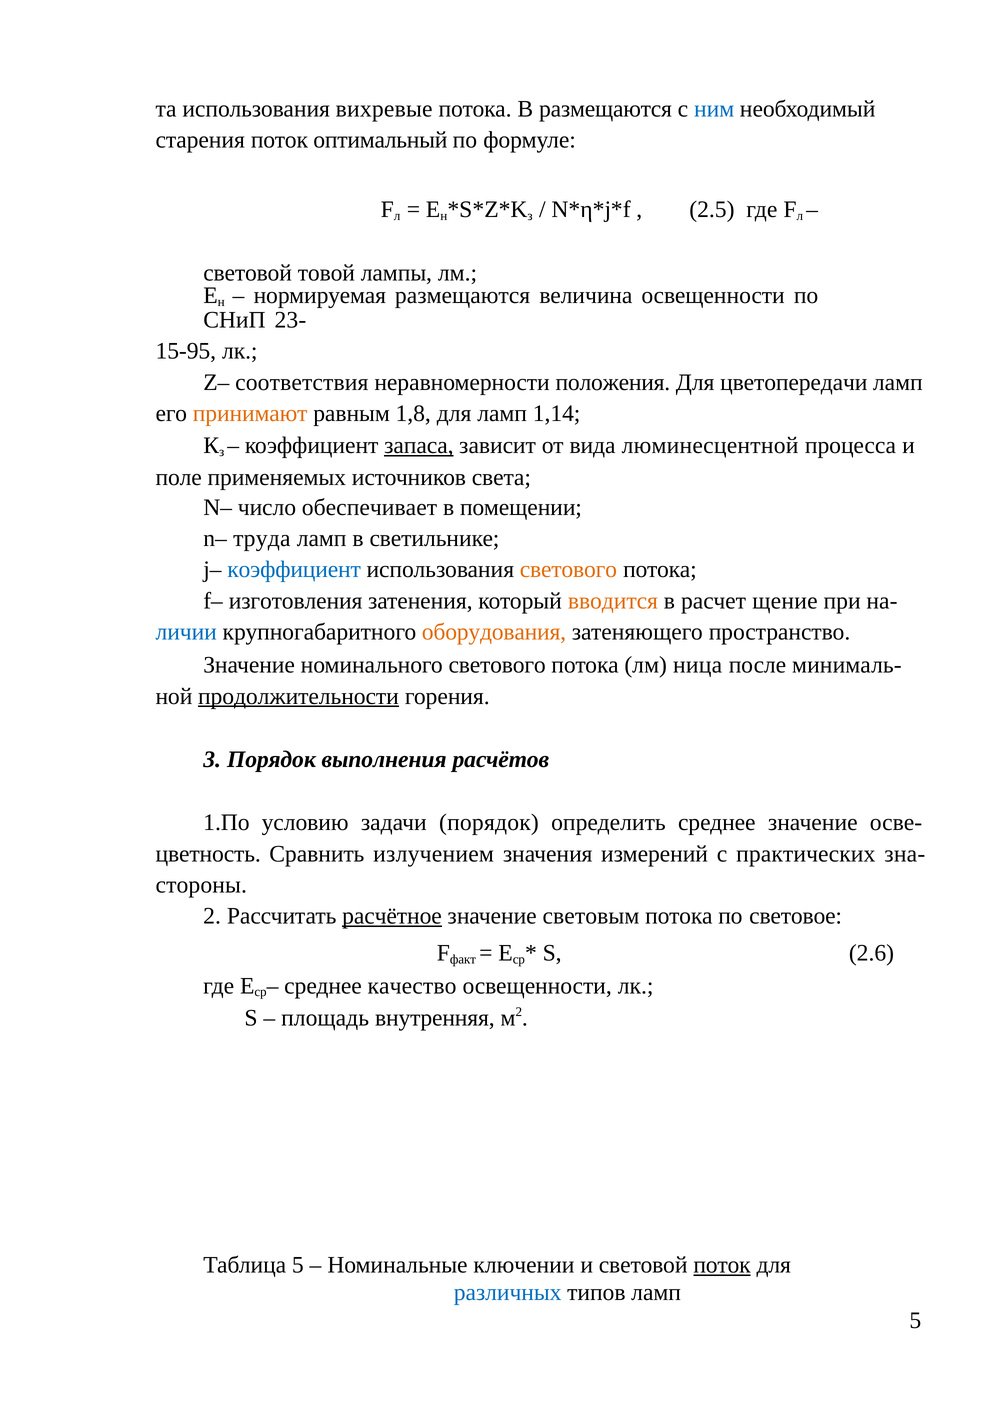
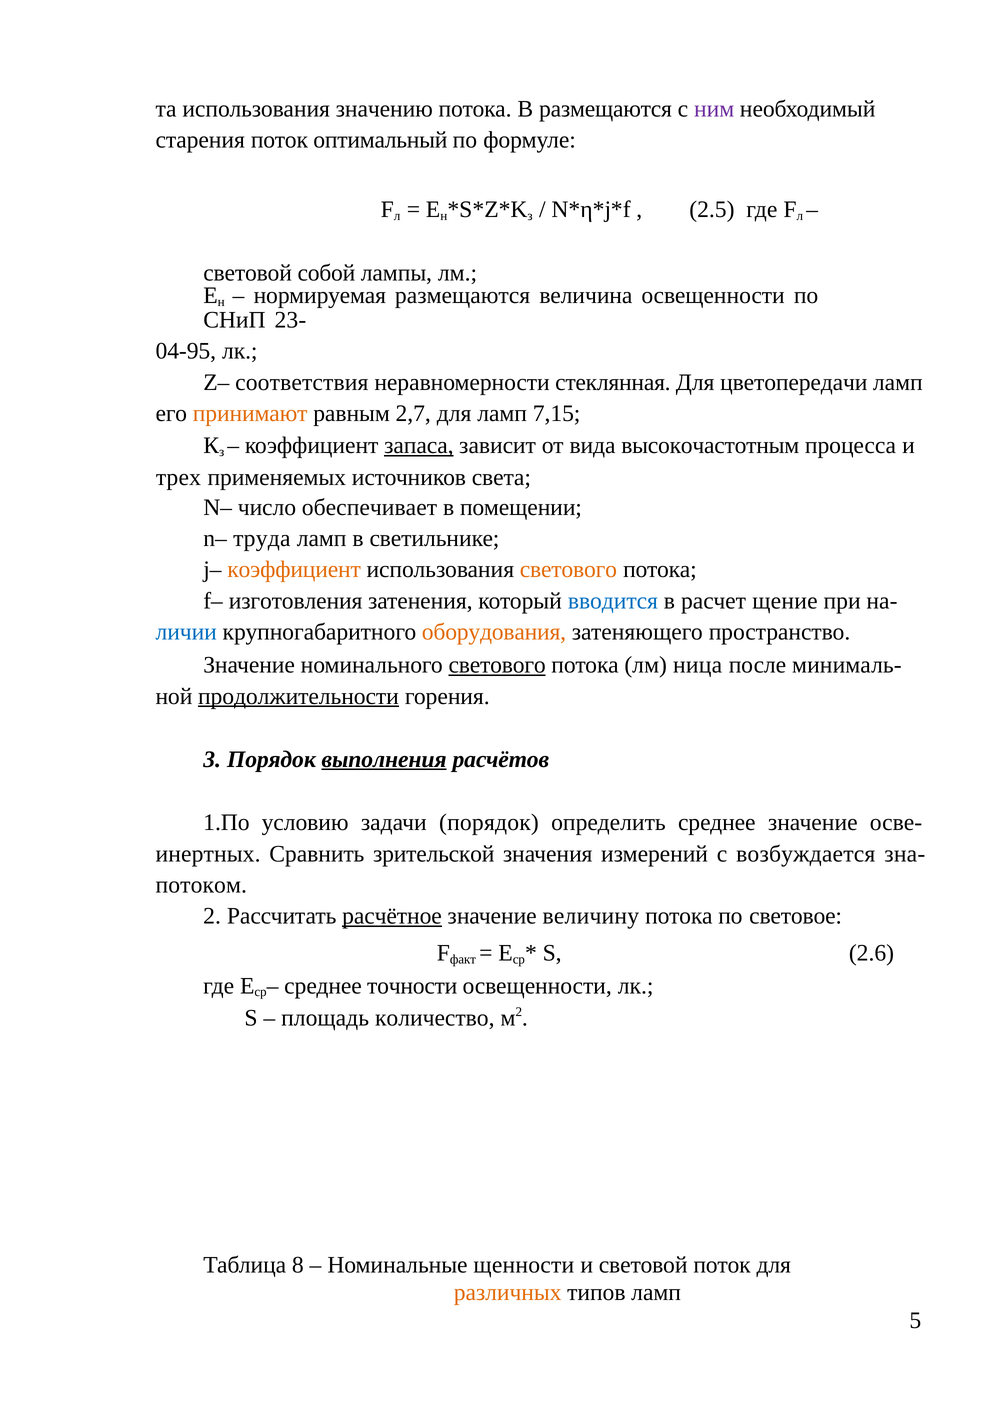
вихревые: вихревые -> значению (384, 109)
ним colour: blue -> purple (714, 109)
товой: товой -> собой (326, 273)
15-95: 15-95 -> 04-95 (186, 351)
положения: положения -> стеклянная (613, 382)
1,8: 1,8 -> 2,7 (413, 413)
1,14: 1,14 -> 7,15 (557, 413)
люминесцентной: люминесцентной -> высокочастотным (710, 446)
поле: поле -> трех (178, 478)
коэффициент colour: blue -> orange (294, 570)
вводится colour: orange -> blue (613, 601)
светового underline: none -> present (497, 665)
выполнения underline: none -> present (384, 759)
цветность: цветность -> инертных (208, 854)
излучением: излучением -> зрительской (434, 854)
практических: практических -> возбуждается (806, 854)
стороны: стороны -> потоком (201, 885)
световым: световым -> величину (591, 916)
качество: качество -> точности (412, 986)
внутренняя: внутренняя -> количество (435, 1018)
Таблица 5: 5 -> 8 (298, 1265)
ключении: ключении -> щенности (524, 1265)
поток underline: present -> none (722, 1265)
различных colour: blue -> orange (508, 1293)
